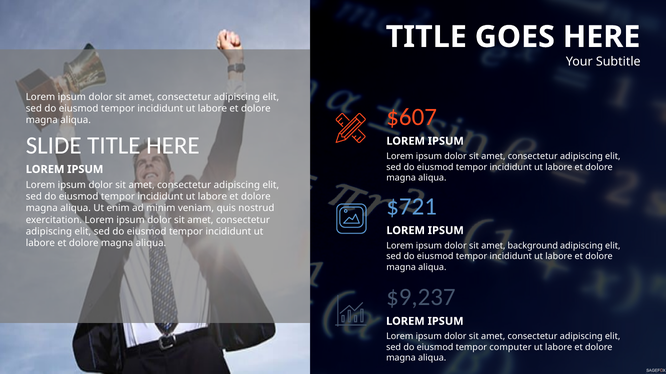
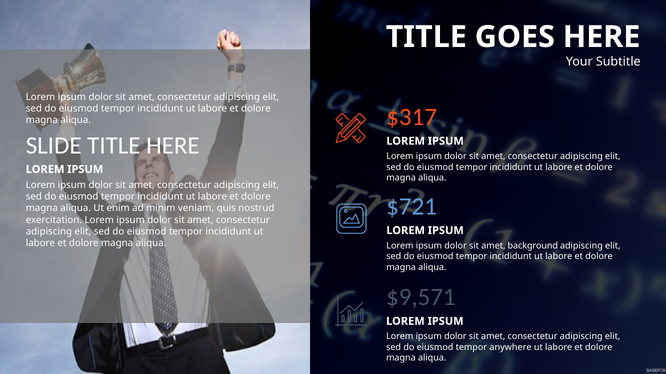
$607: $607 -> $317 (412, 117)
$9,237: $9,237 -> $9,571 (421, 298)
computer: computer -> anywhere (510, 348)
